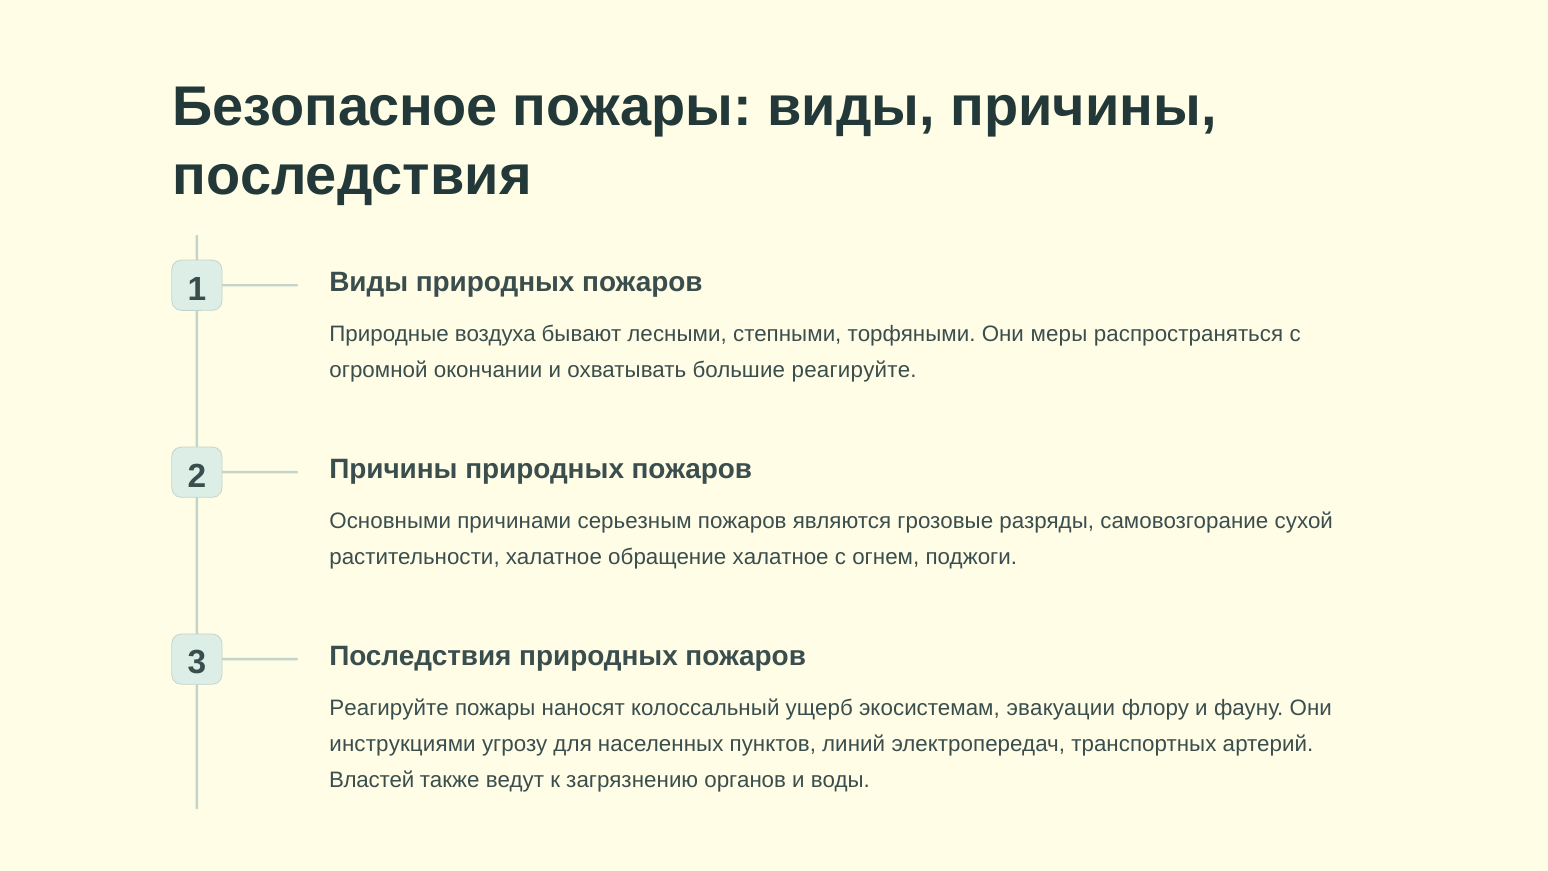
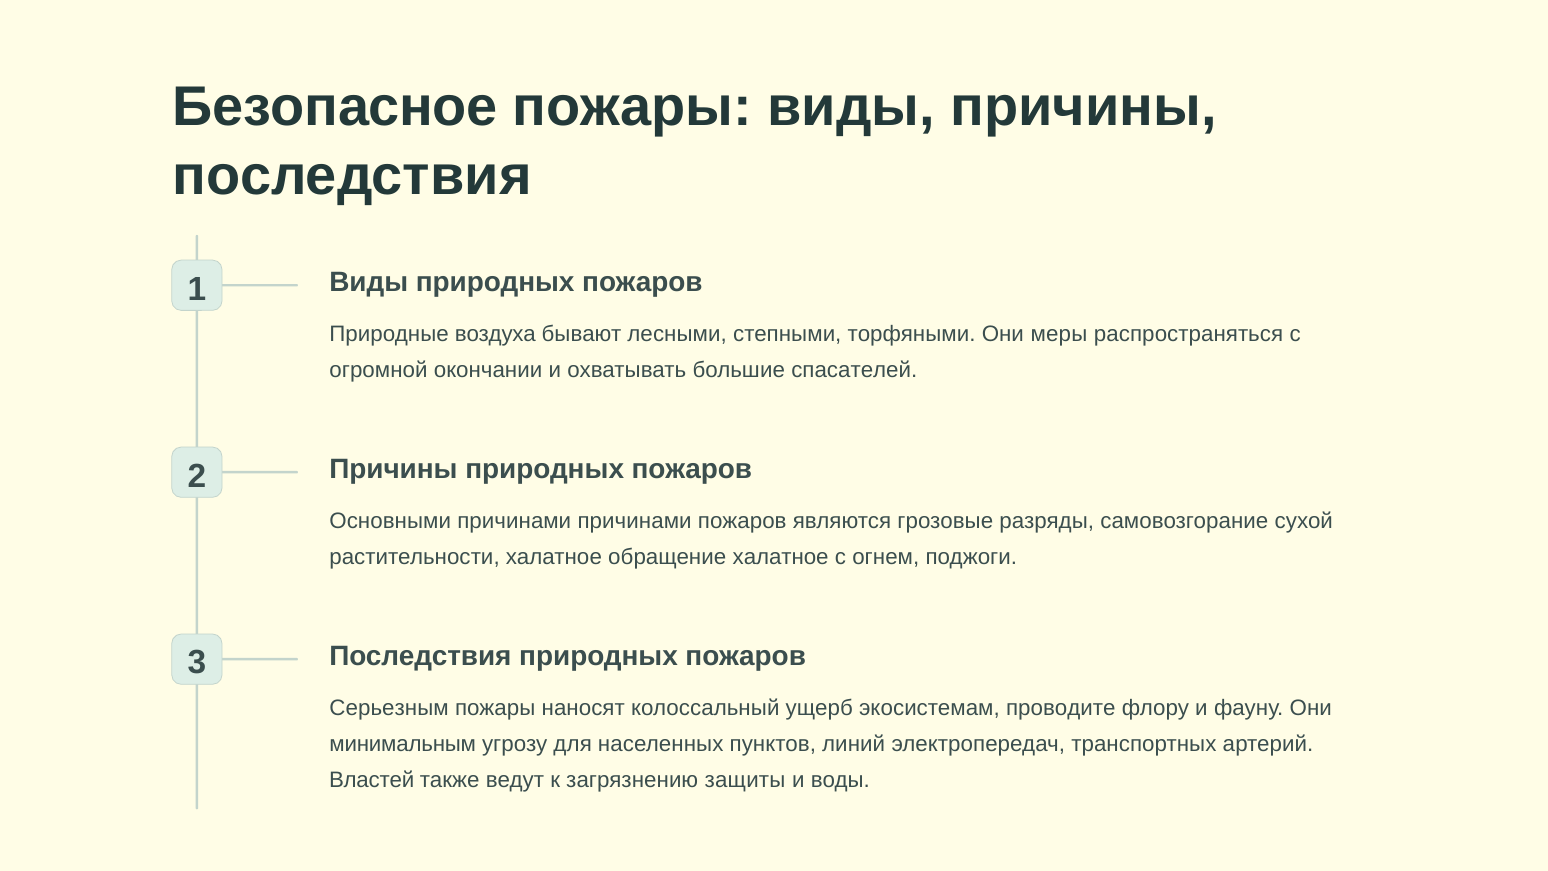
большие реагируйте: реагируйте -> спасателей (854, 370)
причинами серьезным: серьезным -> причинами (635, 521)
Реагируйте: Реагируйте -> Серьезным (389, 708)
эвакуации: эвакуации -> проводите (1061, 708)
инструкциями: инструкциями -> минимальным (403, 744)
органов: органов -> защиты (745, 780)
